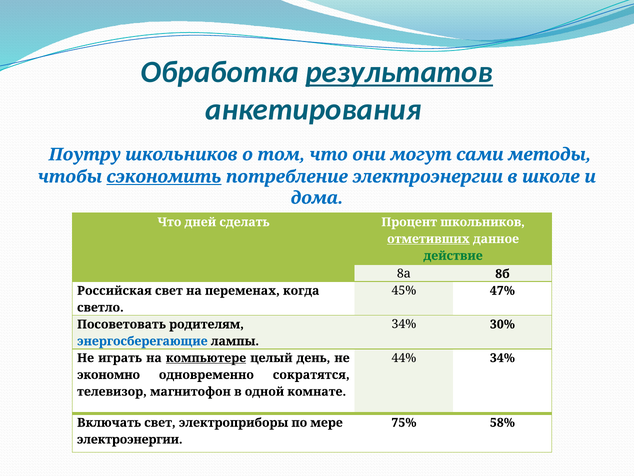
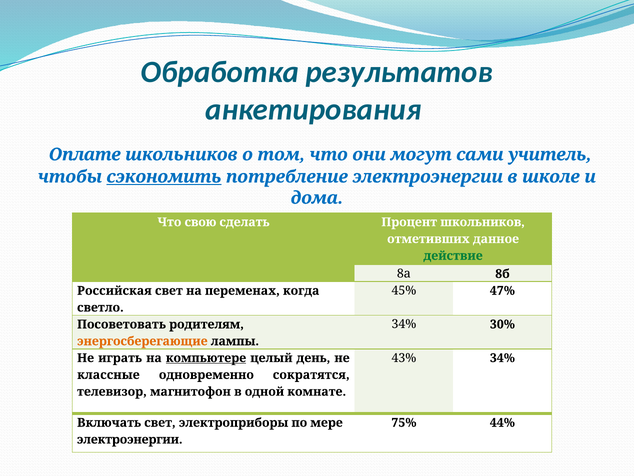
результатов underline: present -> none (399, 72)
Поутру: Поутру -> Оплате (85, 154)
методы: методы -> учитель (550, 154)
дней: дней -> свою (200, 222)
отметивших underline: present -> none (428, 239)
энергосберегающие colour: blue -> orange (142, 341)
44%: 44% -> 43% (404, 358)
экономно: экономно -> классные (108, 374)
58%: 58% -> 44% (502, 422)
